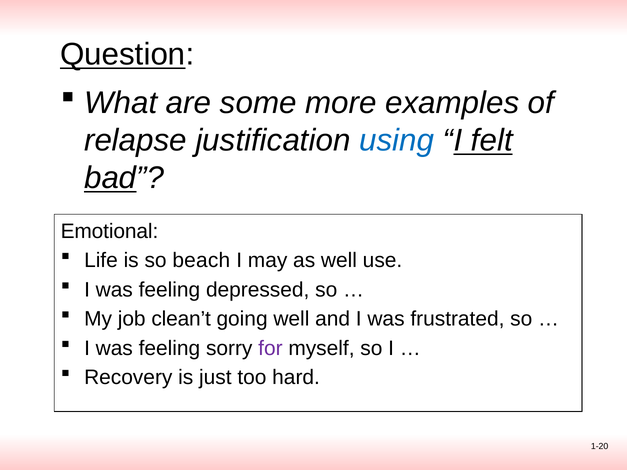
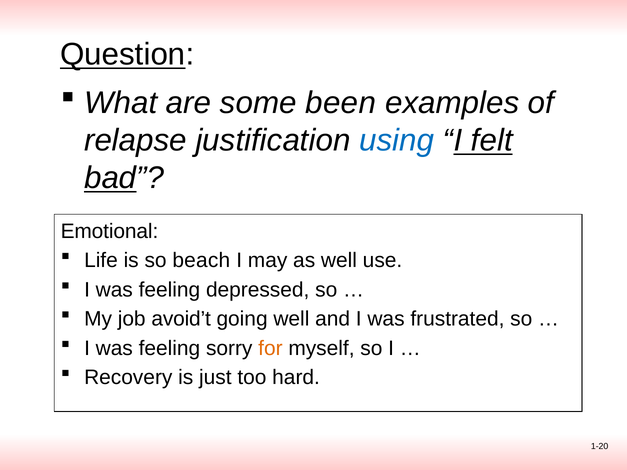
more: more -> been (341, 103)
clean’t: clean’t -> avoid’t (181, 319)
for colour: purple -> orange (270, 348)
